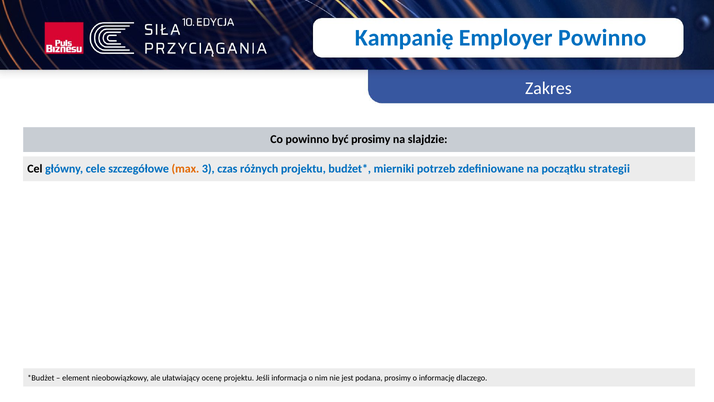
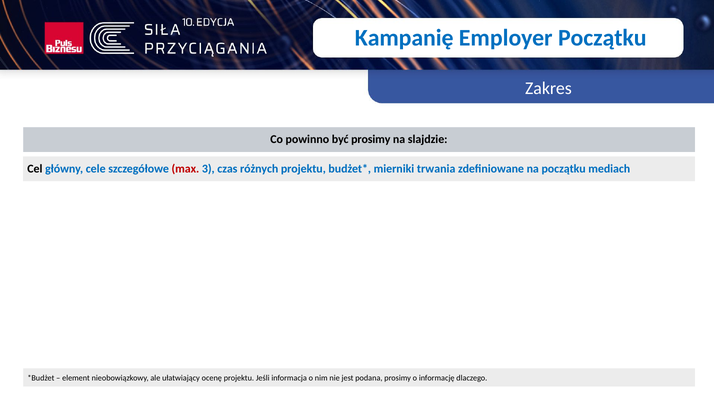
Employer Powinno: Powinno -> Początku (602, 38)
max colour: orange -> red (185, 169)
potrzeb: potrzeb -> trwania (436, 169)
strategii: strategii -> mediach (609, 169)
